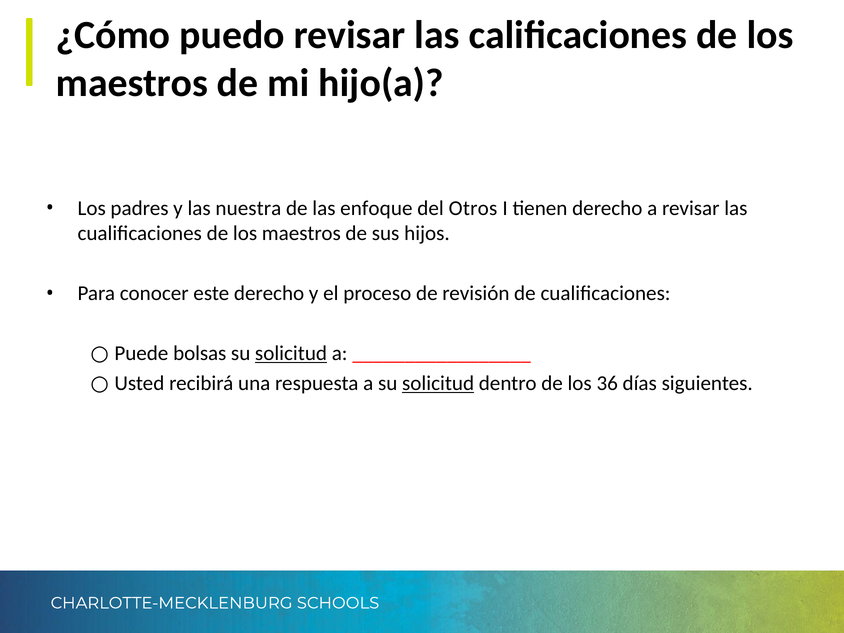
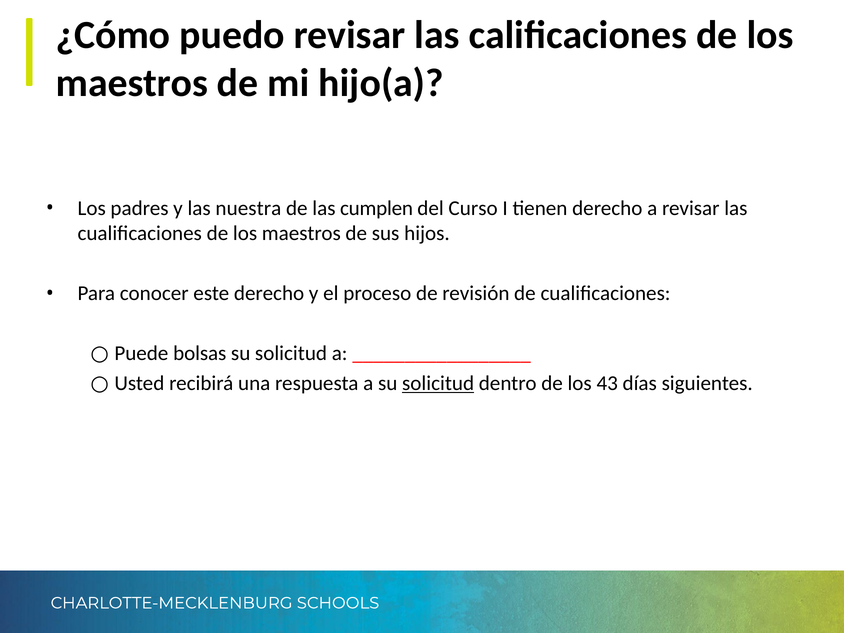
enfoque: enfoque -> cumplen (377, 208)
Otros: Otros -> Curso (473, 208)
solicitud underline: present -> none (291, 353)
36: 36 -> 43 (607, 383)
